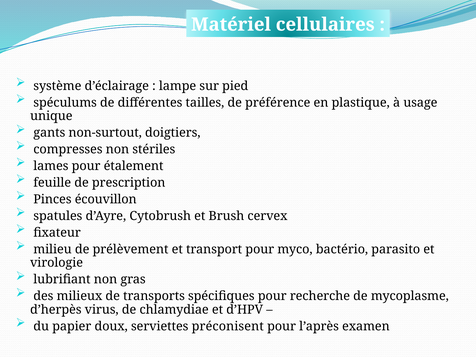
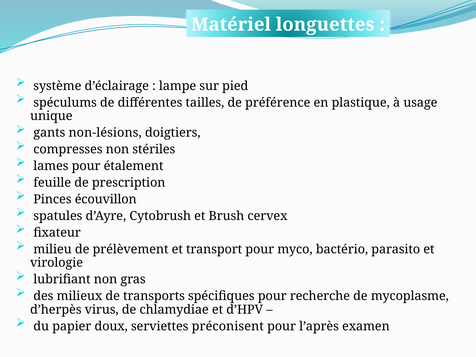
cellulaires: cellulaires -> longuettes (325, 25)
non-surtout: non-surtout -> non-lésions (105, 133)
